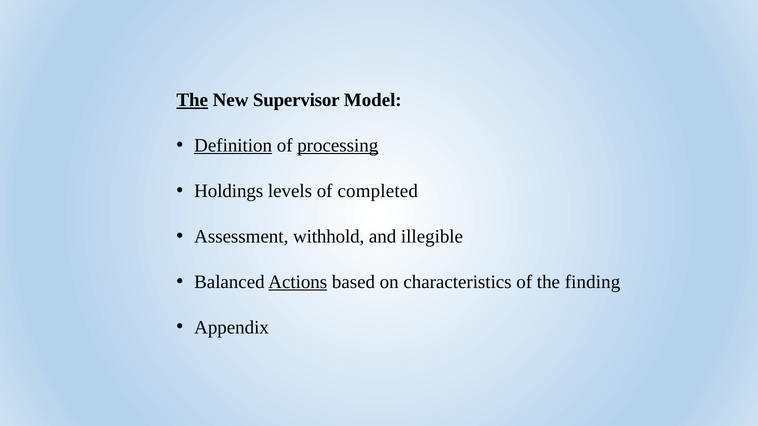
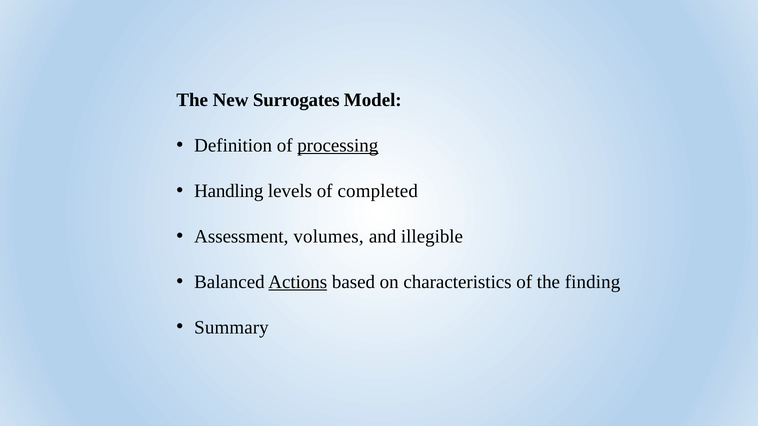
The underline: present -> none (192, 100)
Supervisor: Supervisor -> Surrogates (296, 100)
Definition underline: present -> none (233, 146)
Holdings: Holdings -> Handling (229, 191)
withhold: withhold -> volumes (329, 237)
Appendix: Appendix -> Summary (231, 328)
